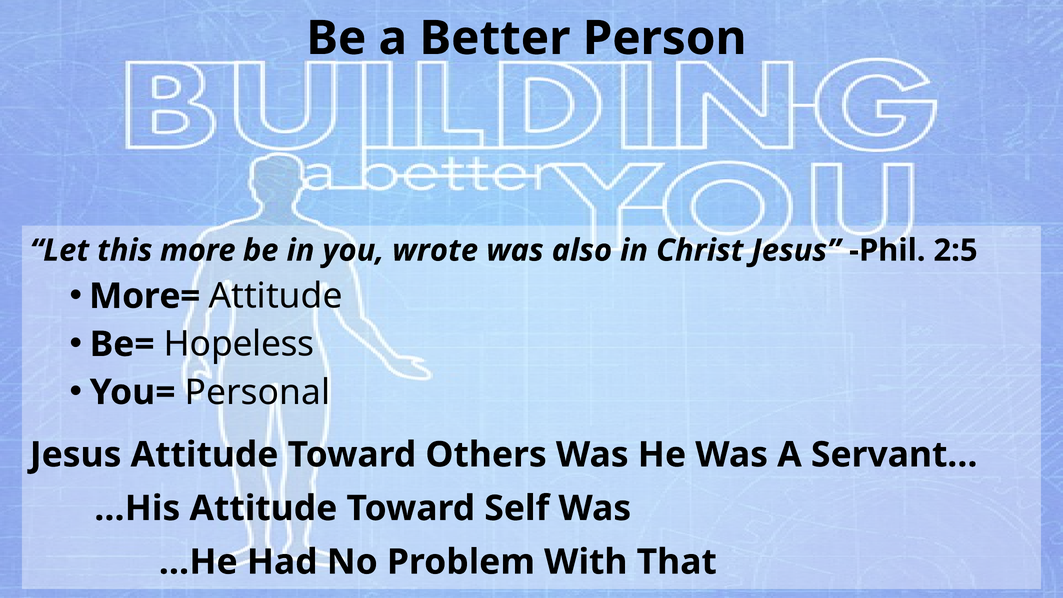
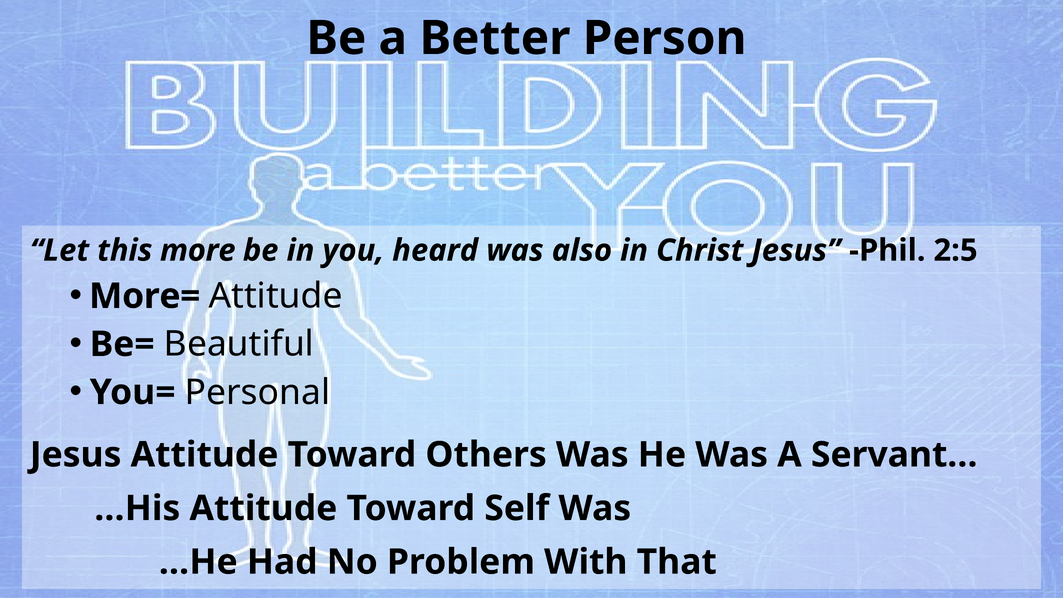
wrote: wrote -> heard (435, 250)
Hopeless: Hopeless -> Beautiful (239, 344)
